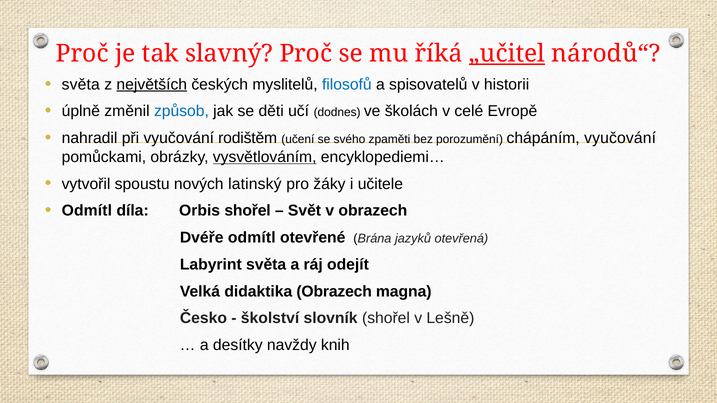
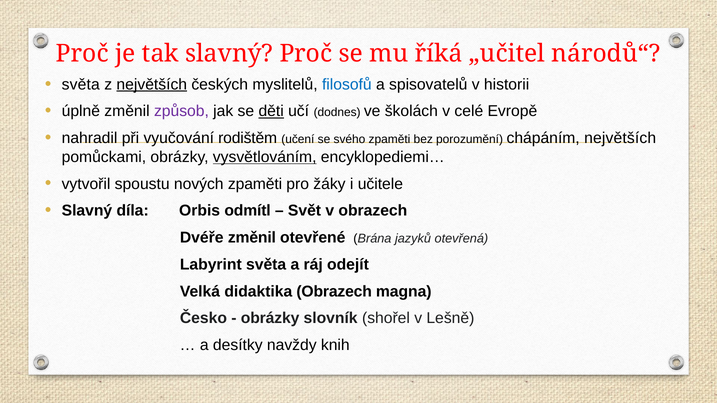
„učitel underline: present -> none (507, 54)
způsob colour: blue -> purple (181, 111)
děti underline: none -> present (271, 111)
chápáním vyučování: vyučování -> největších (620, 138)
nových latinský: latinský -> zpaměti (255, 184)
Odmítl: Odmítl -> Slavný (87, 211)
Orbis shořel: shořel -> odmítl (248, 211)
Dvéře odmítl: odmítl -> změnil (252, 238)
školství: školství -> obrázky (270, 318)
